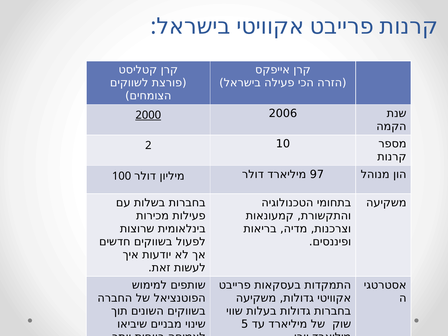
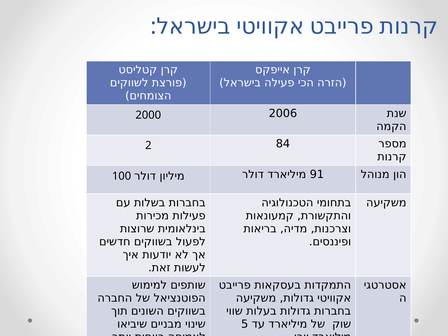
2000 underline: present -> none (148, 115)
10: 10 -> 84 (283, 144)
97: 97 -> 91 (317, 174)
